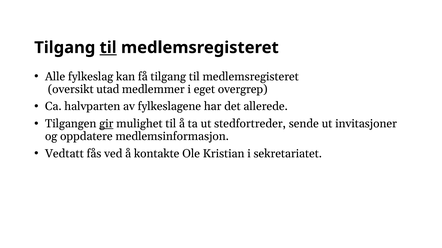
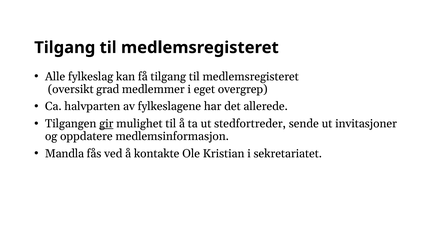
til underline: present -> none (108, 48)
utad: utad -> grad (108, 89)
Vedtatt: Vedtatt -> Mandla (64, 154)
